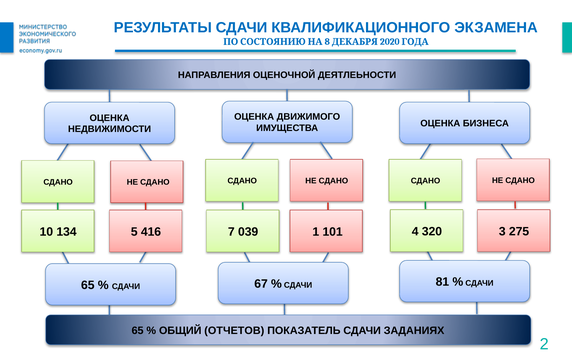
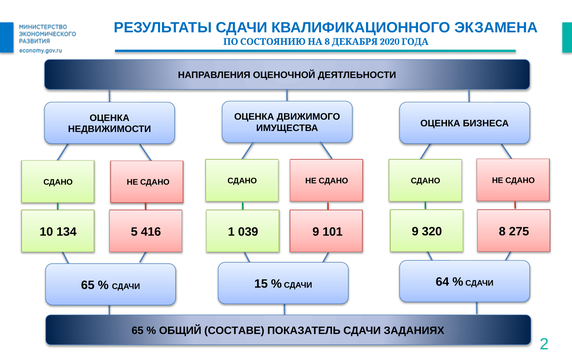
7: 7 -> 1 (231, 232)
416 1: 1 -> 9 (316, 232)
039 4: 4 -> 9 (415, 232)
101 3: 3 -> 8 (502, 232)
67: 67 -> 15 (261, 284)
81: 81 -> 64 (442, 282)
ОТЧЕТОВ: ОТЧЕТОВ -> СОСТАВЕ (234, 331)
